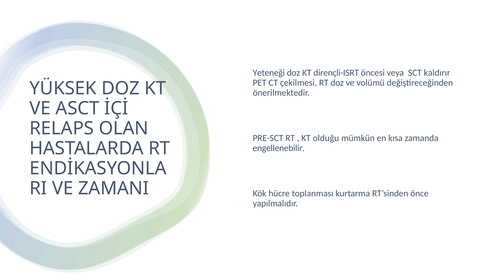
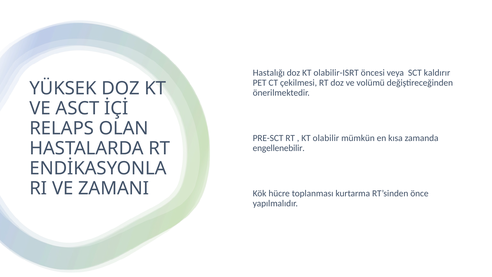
Yeteneği: Yeteneği -> Hastalığı (269, 73)
dirençli-ISRT: dirençli-ISRT -> olabilir-ISRT (336, 73)
olduğu: olduğu -> olabilir (326, 138)
